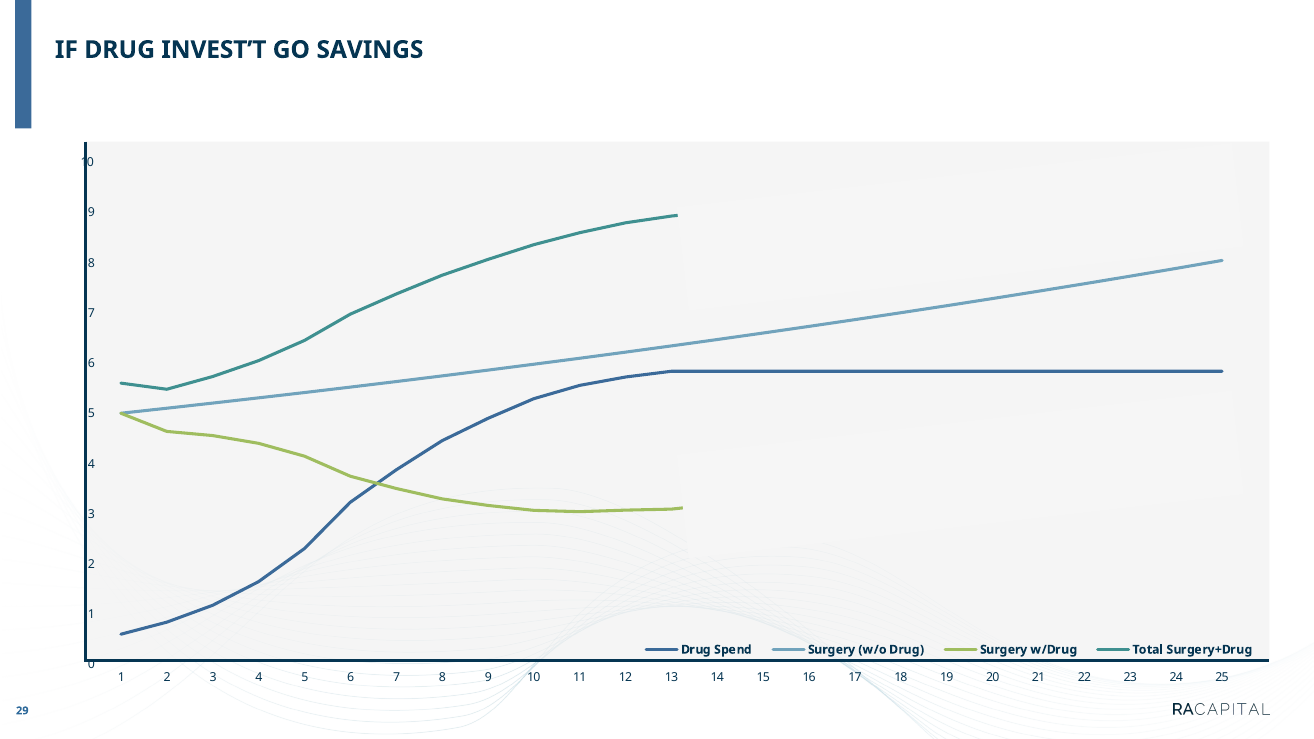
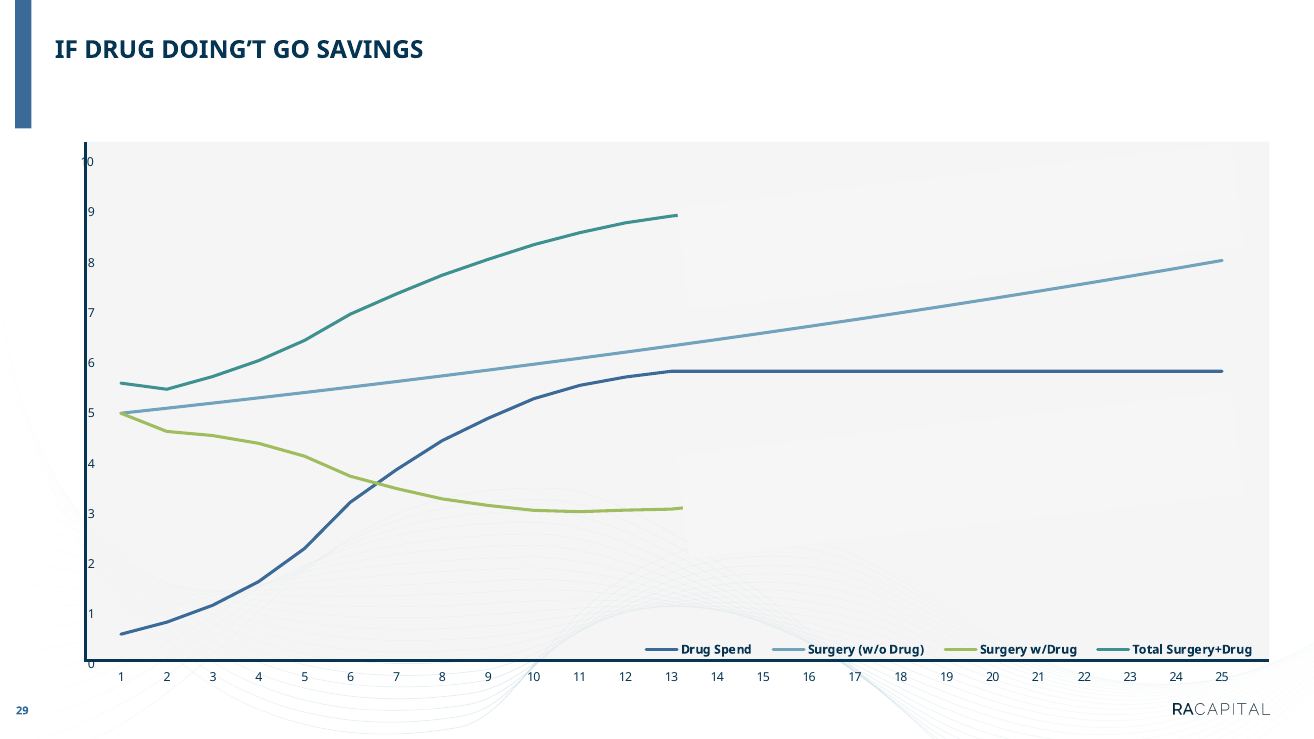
INVEST’T: INVEST’T -> DOING’T (214, 50)
